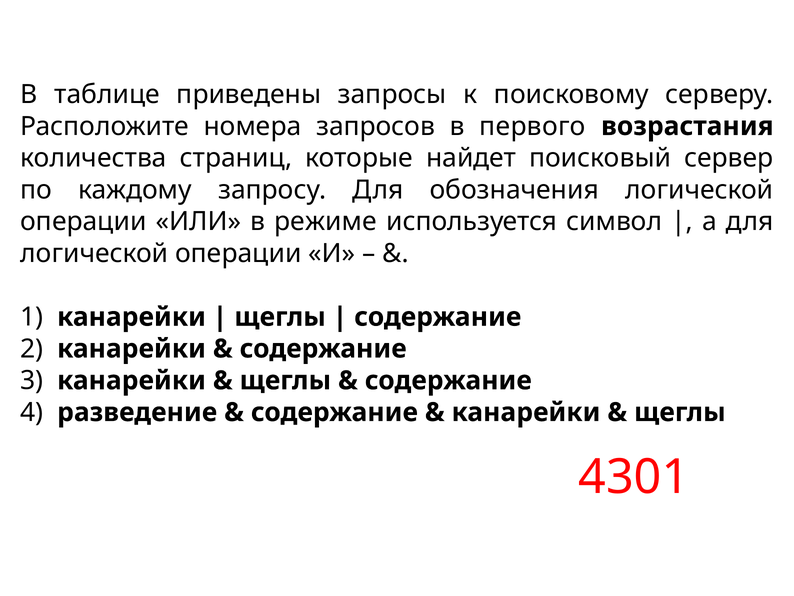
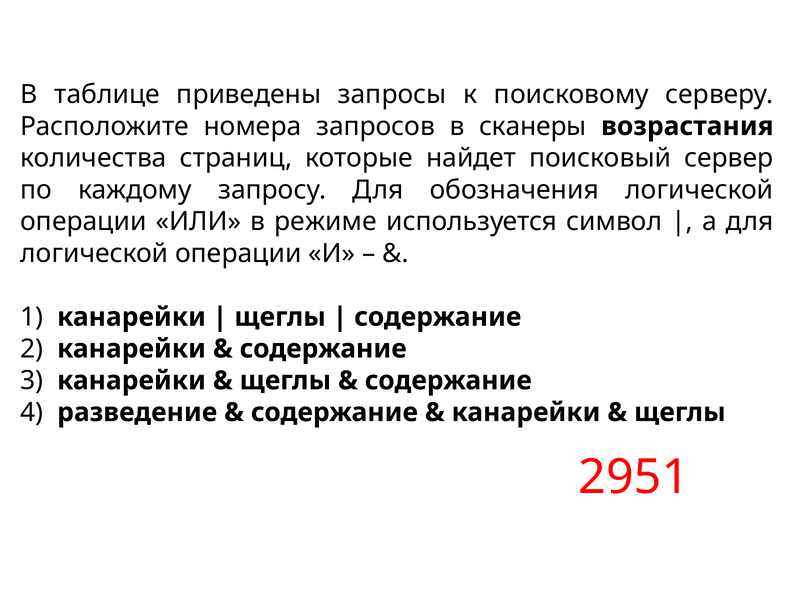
первого: первого -> сканеры (533, 126)
4301: 4301 -> 2951 (634, 477)
